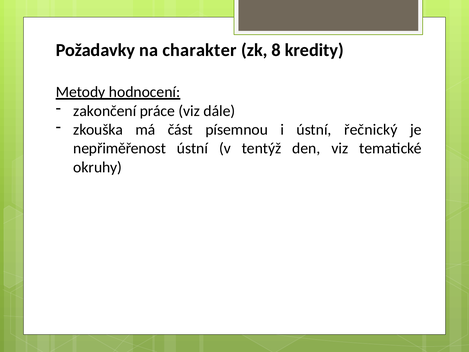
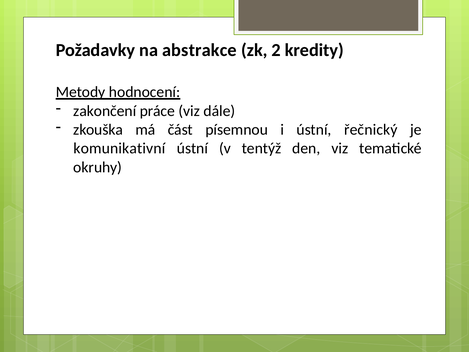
charakter: charakter -> abstrakce (200, 50)
8: 8 -> 2 (276, 50)
nepřiměřenost: nepřiměřenost -> komunikativní (119, 148)
